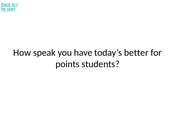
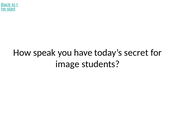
better: better -> secret (136, 53)
points: points -> image (67, 64)
